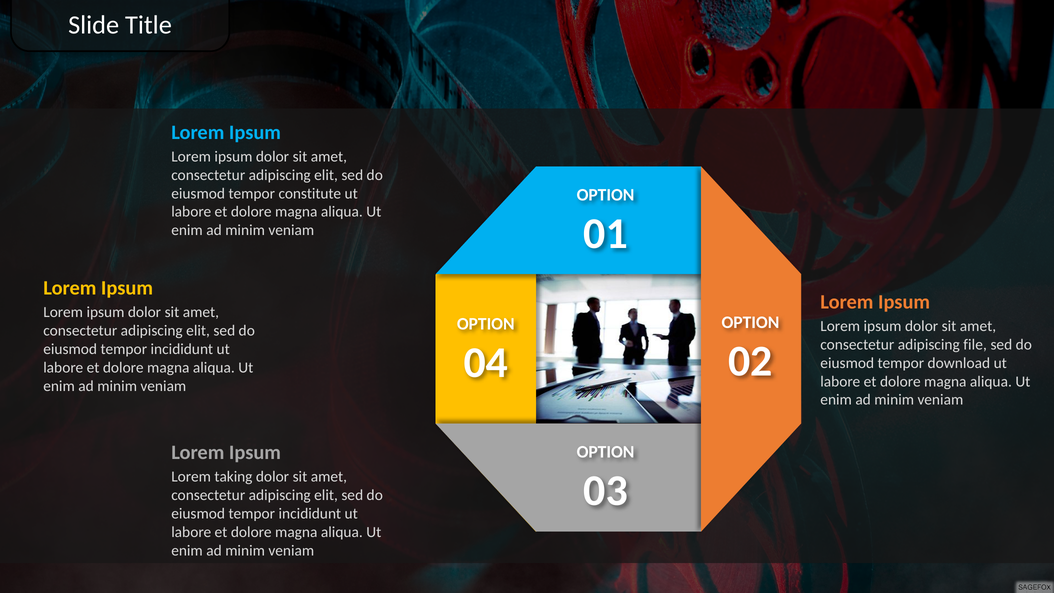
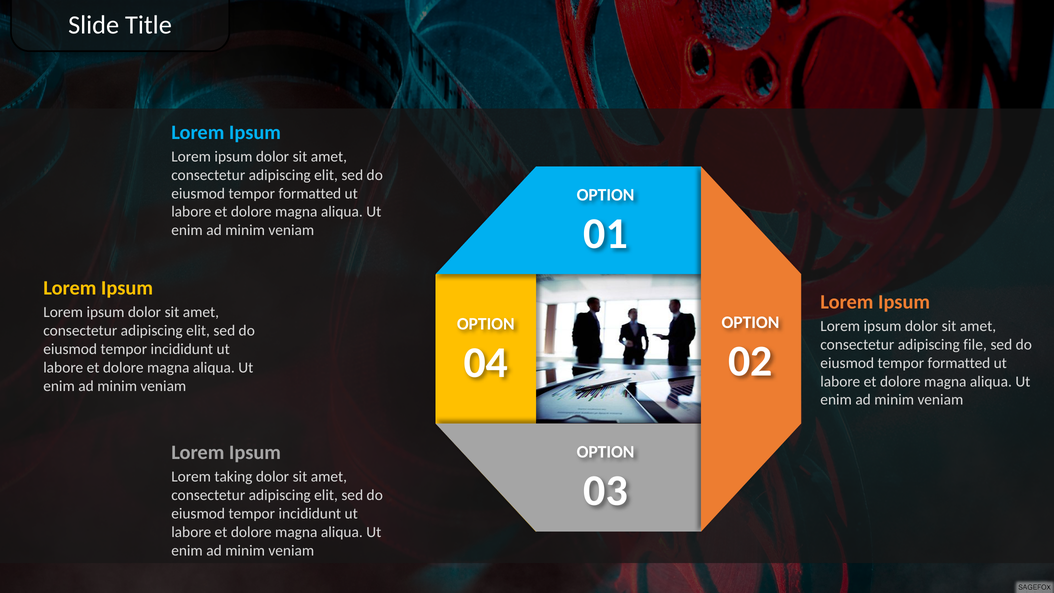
constitute: constitute -> formatted (310, 193)
download: download -> formatted (959, 363)
